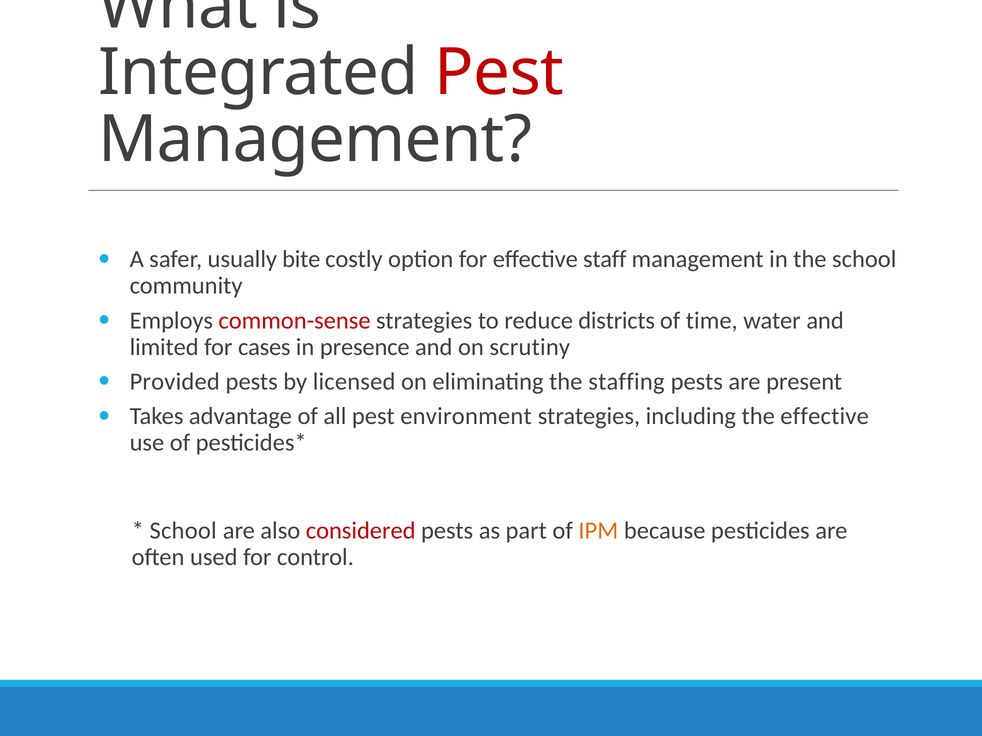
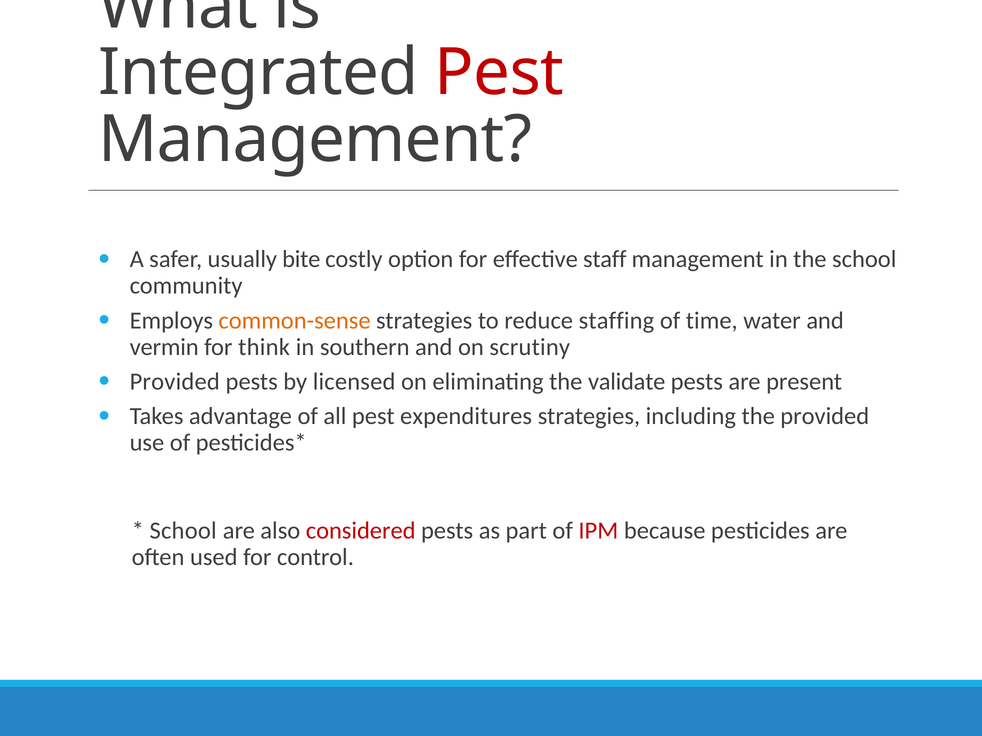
common-sense colour: red -> orange (295, 321)
districts: districts -> staffing (616, 321)
limited: limited -> vermin (164, 347)
cases: cases -> think (264, 347)
presence: presence -> southern (365, 347)
staffing: staffing -> validate (627, 382)
environment: environment -> expenditures (466, 417)
the effective: effective -> provided (825, 417)
IPM colour: orange -> red (598, 531)
